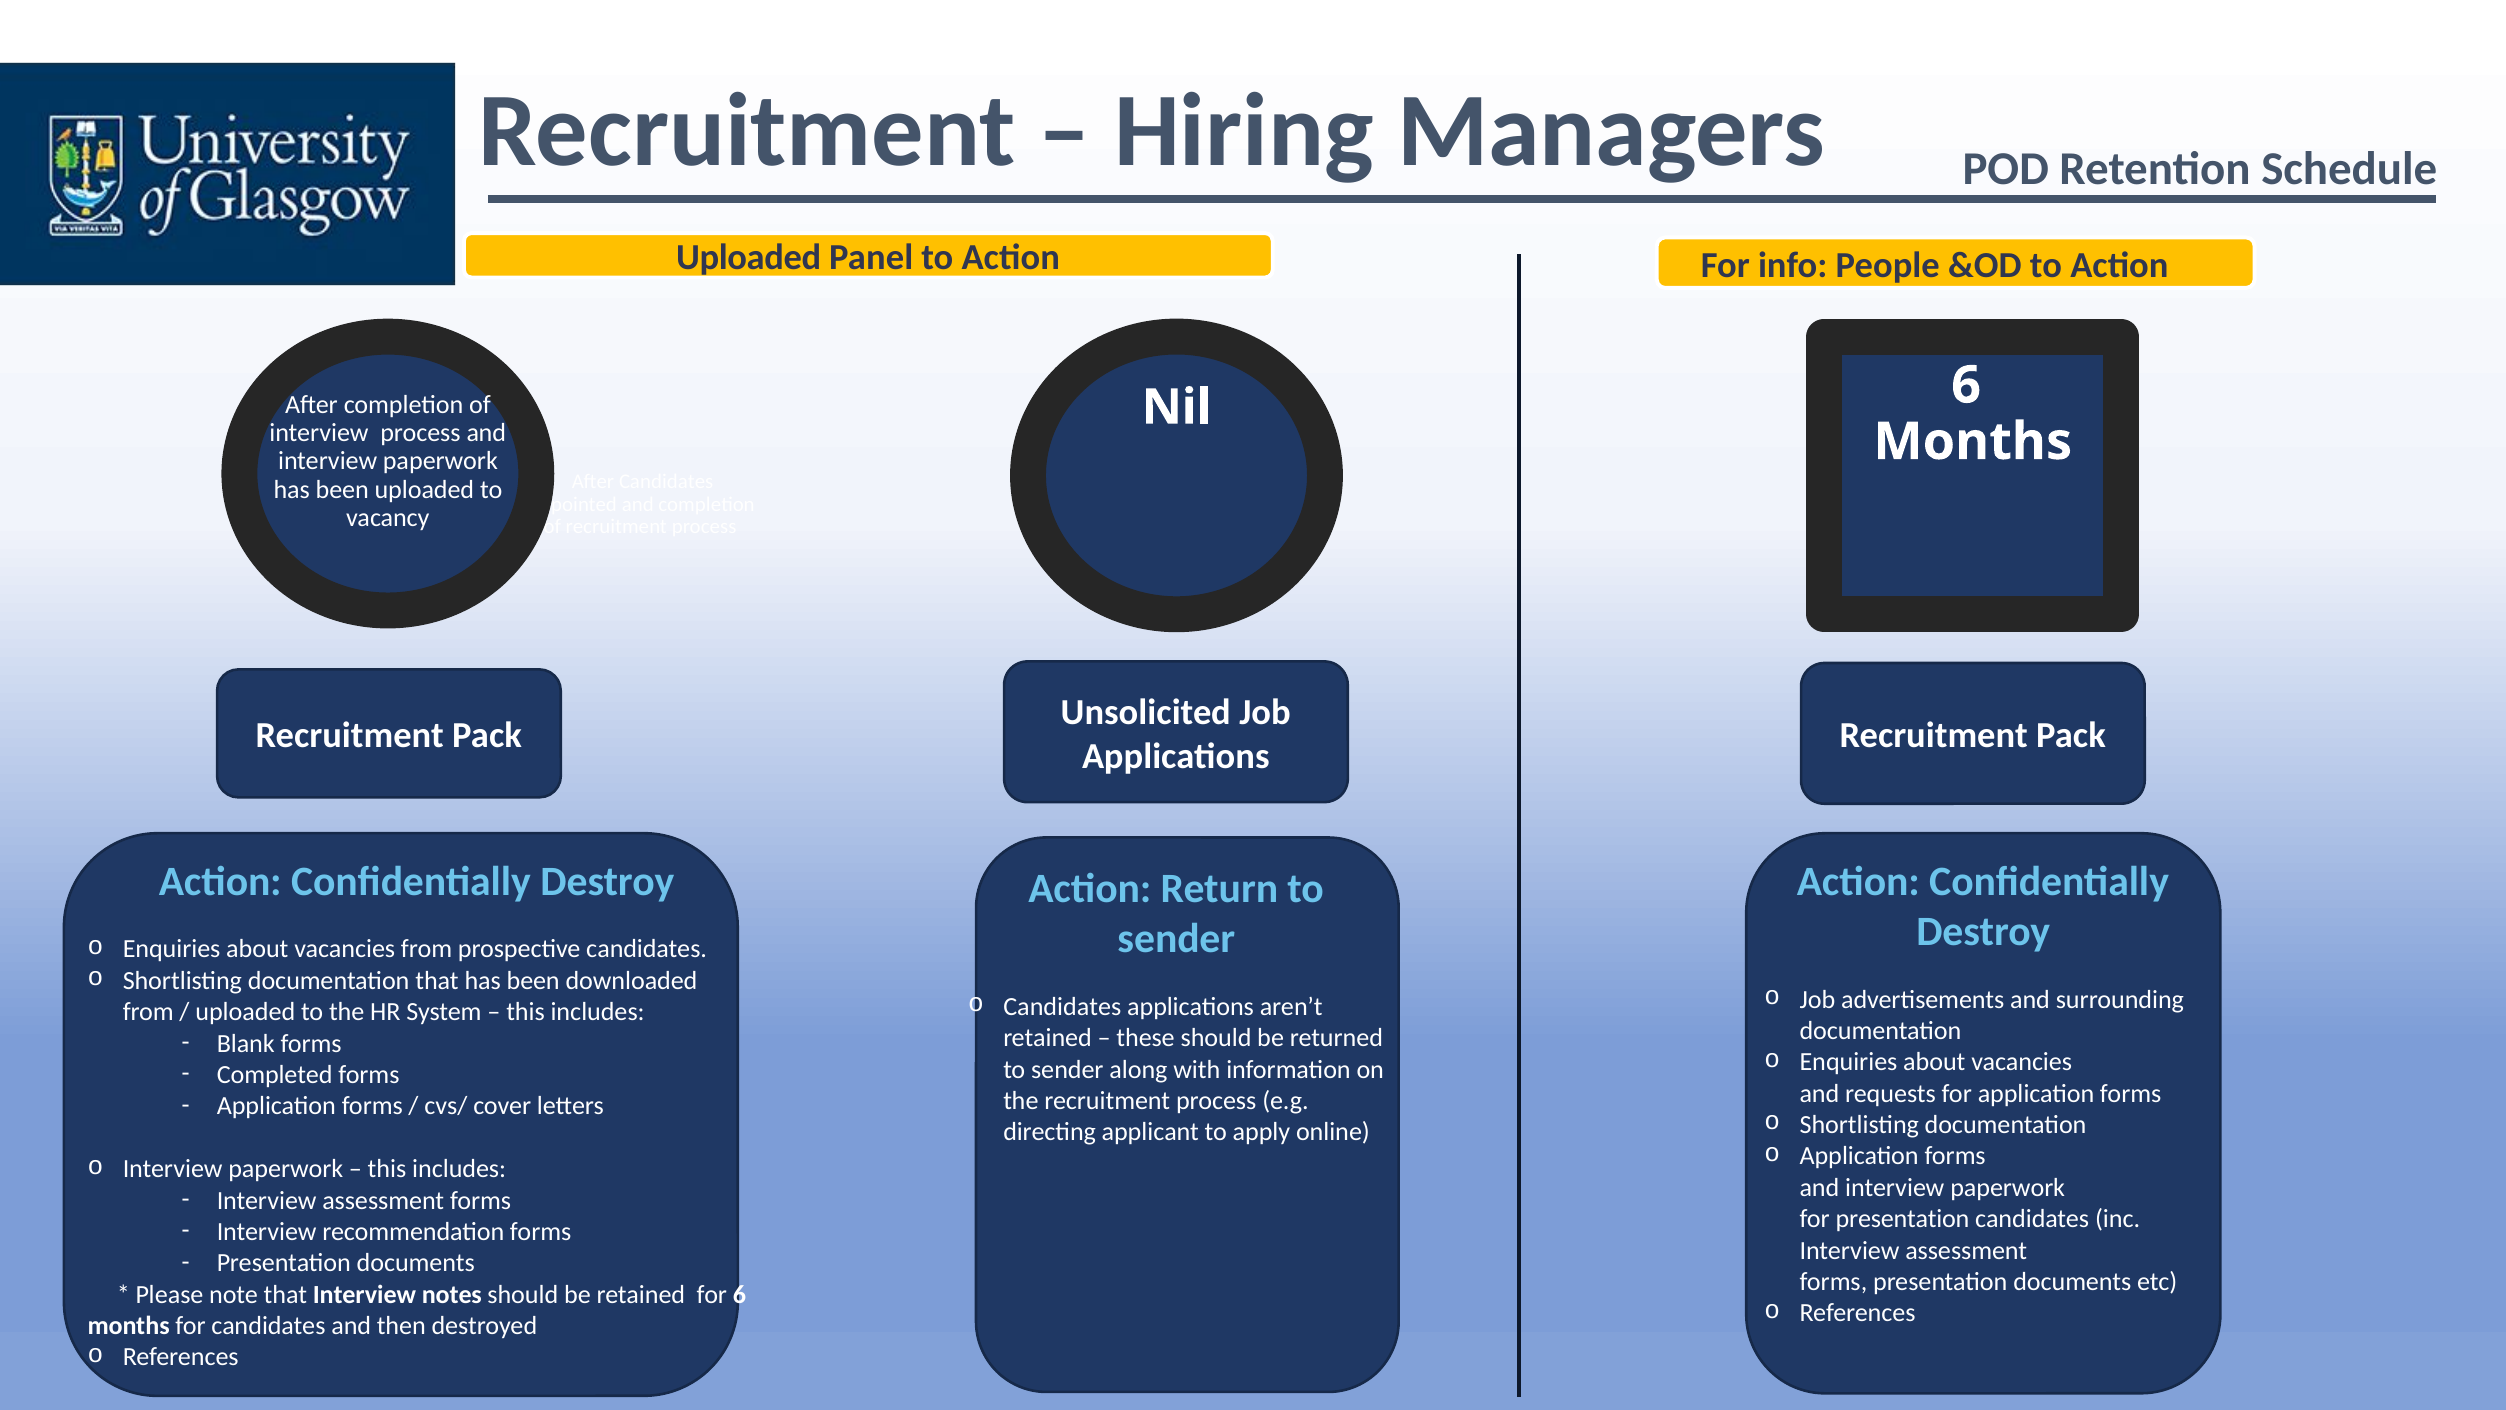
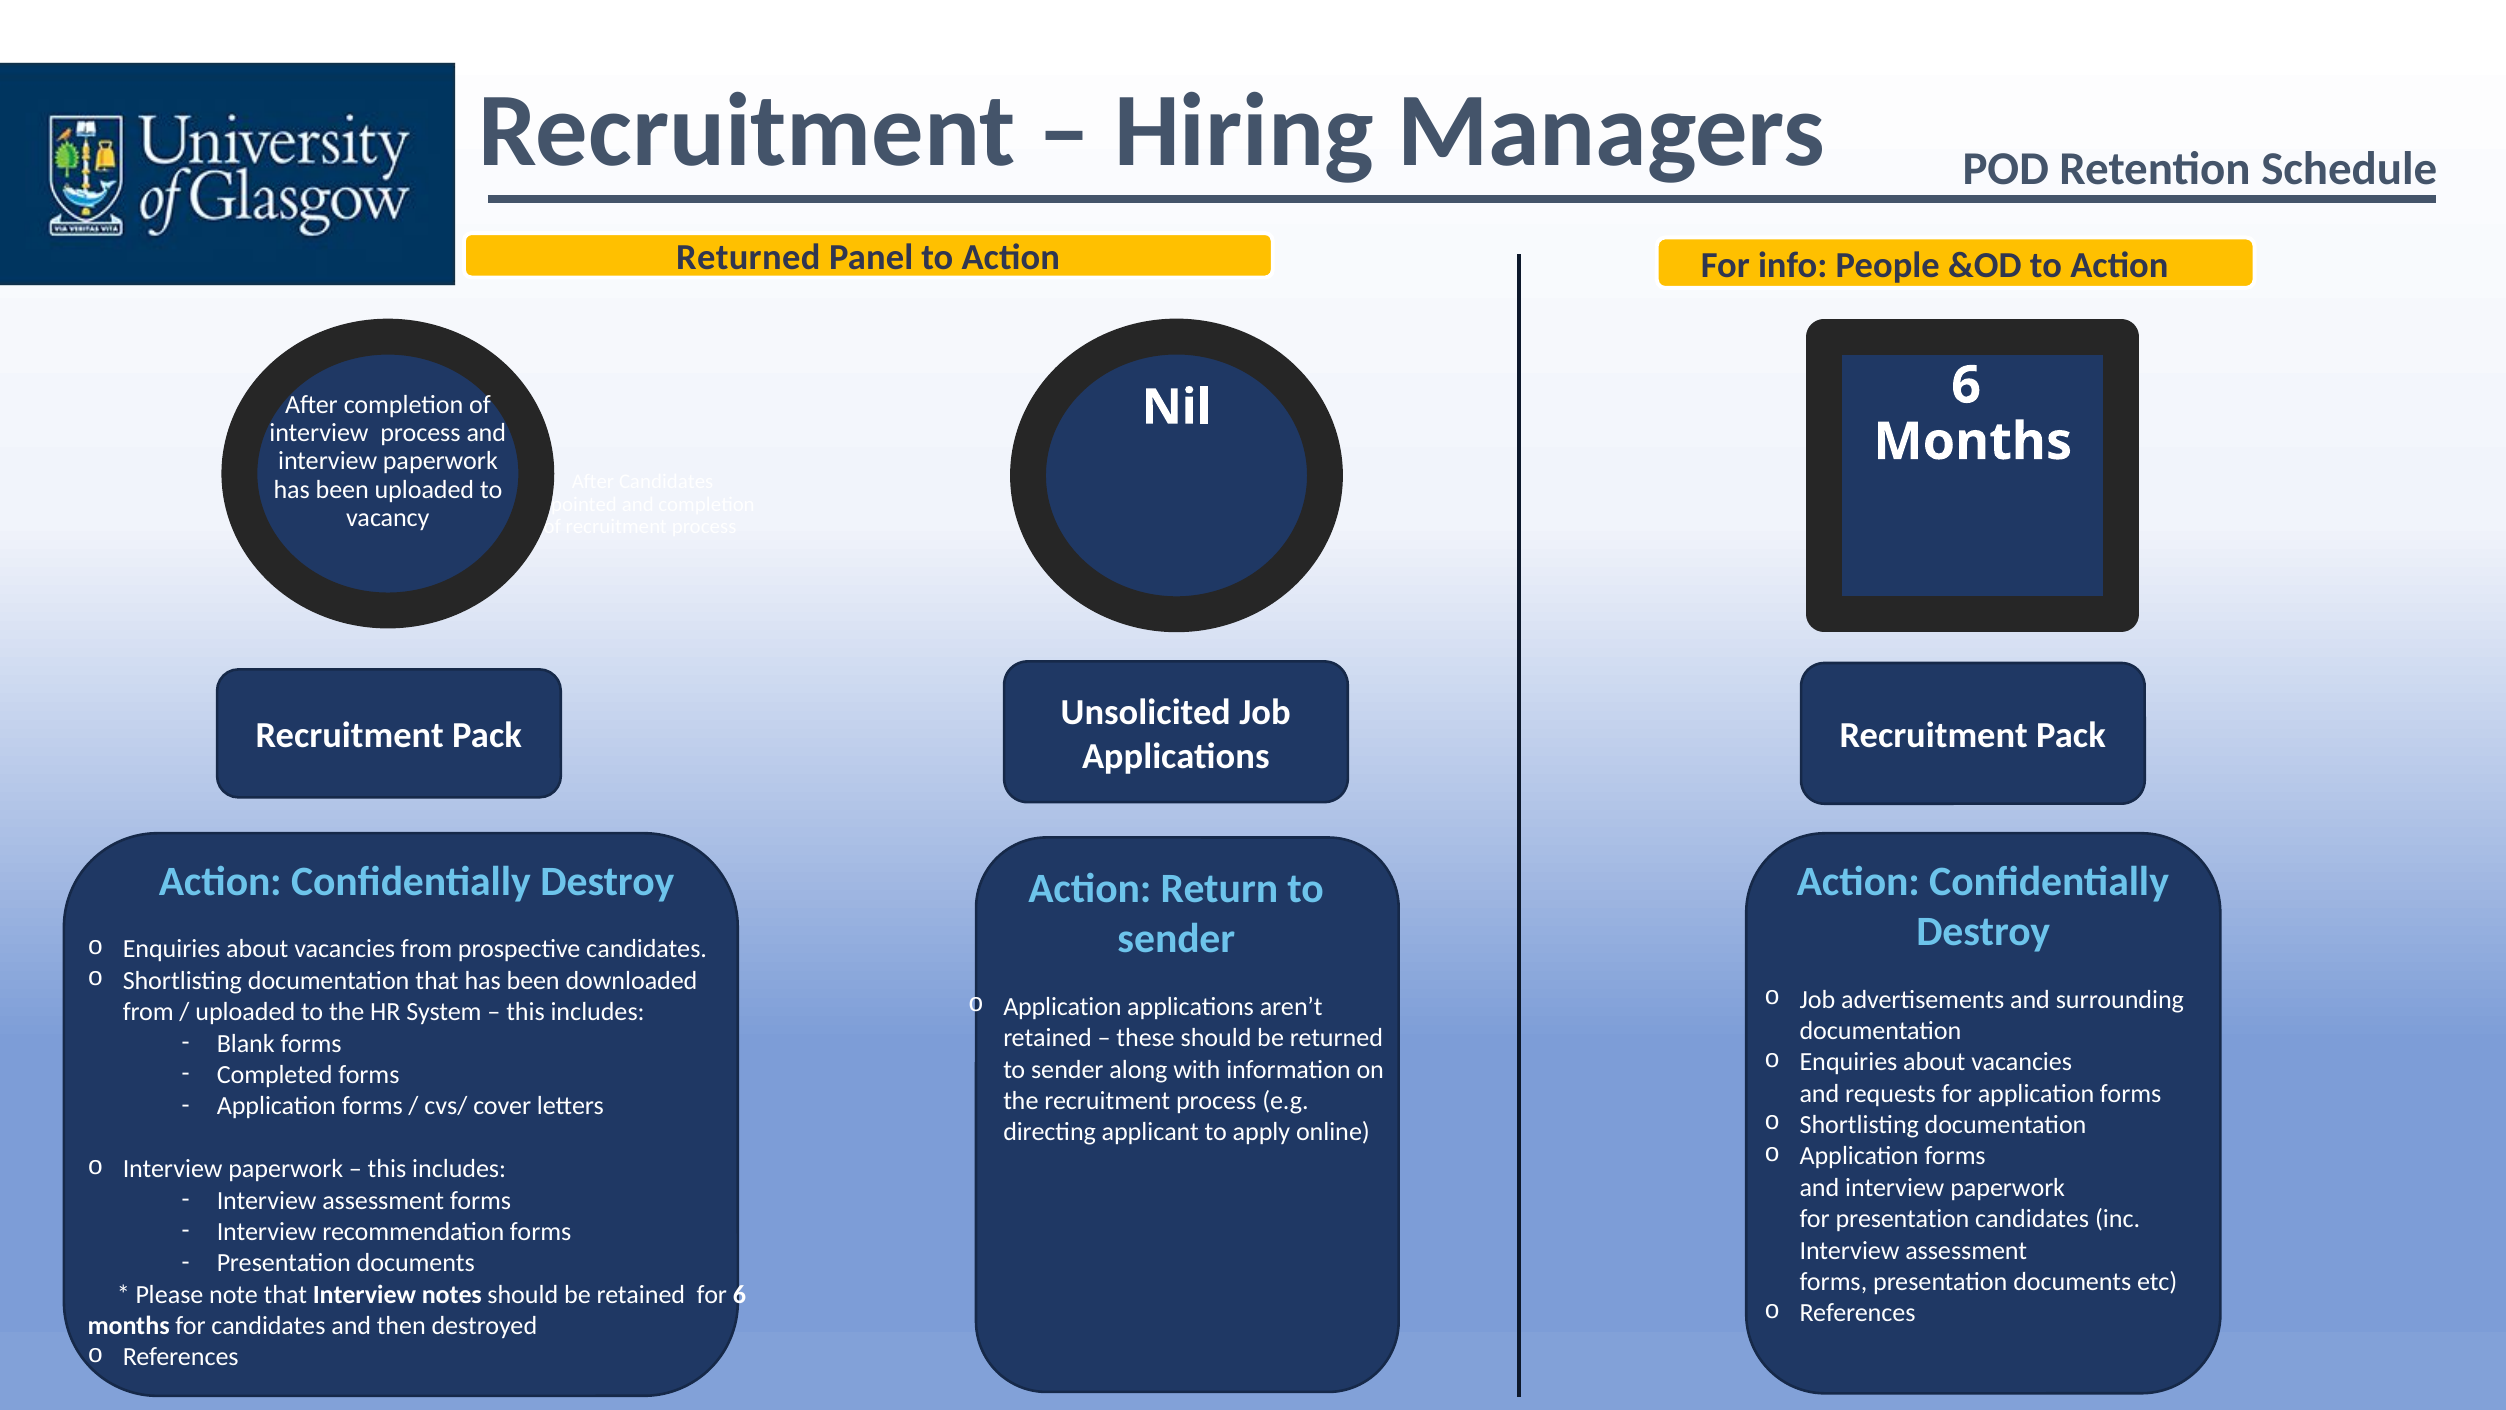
Uploaded: Uploaded -> Returned (748, 258)
Candidates: Candidates -> Application (1062, 1006)
